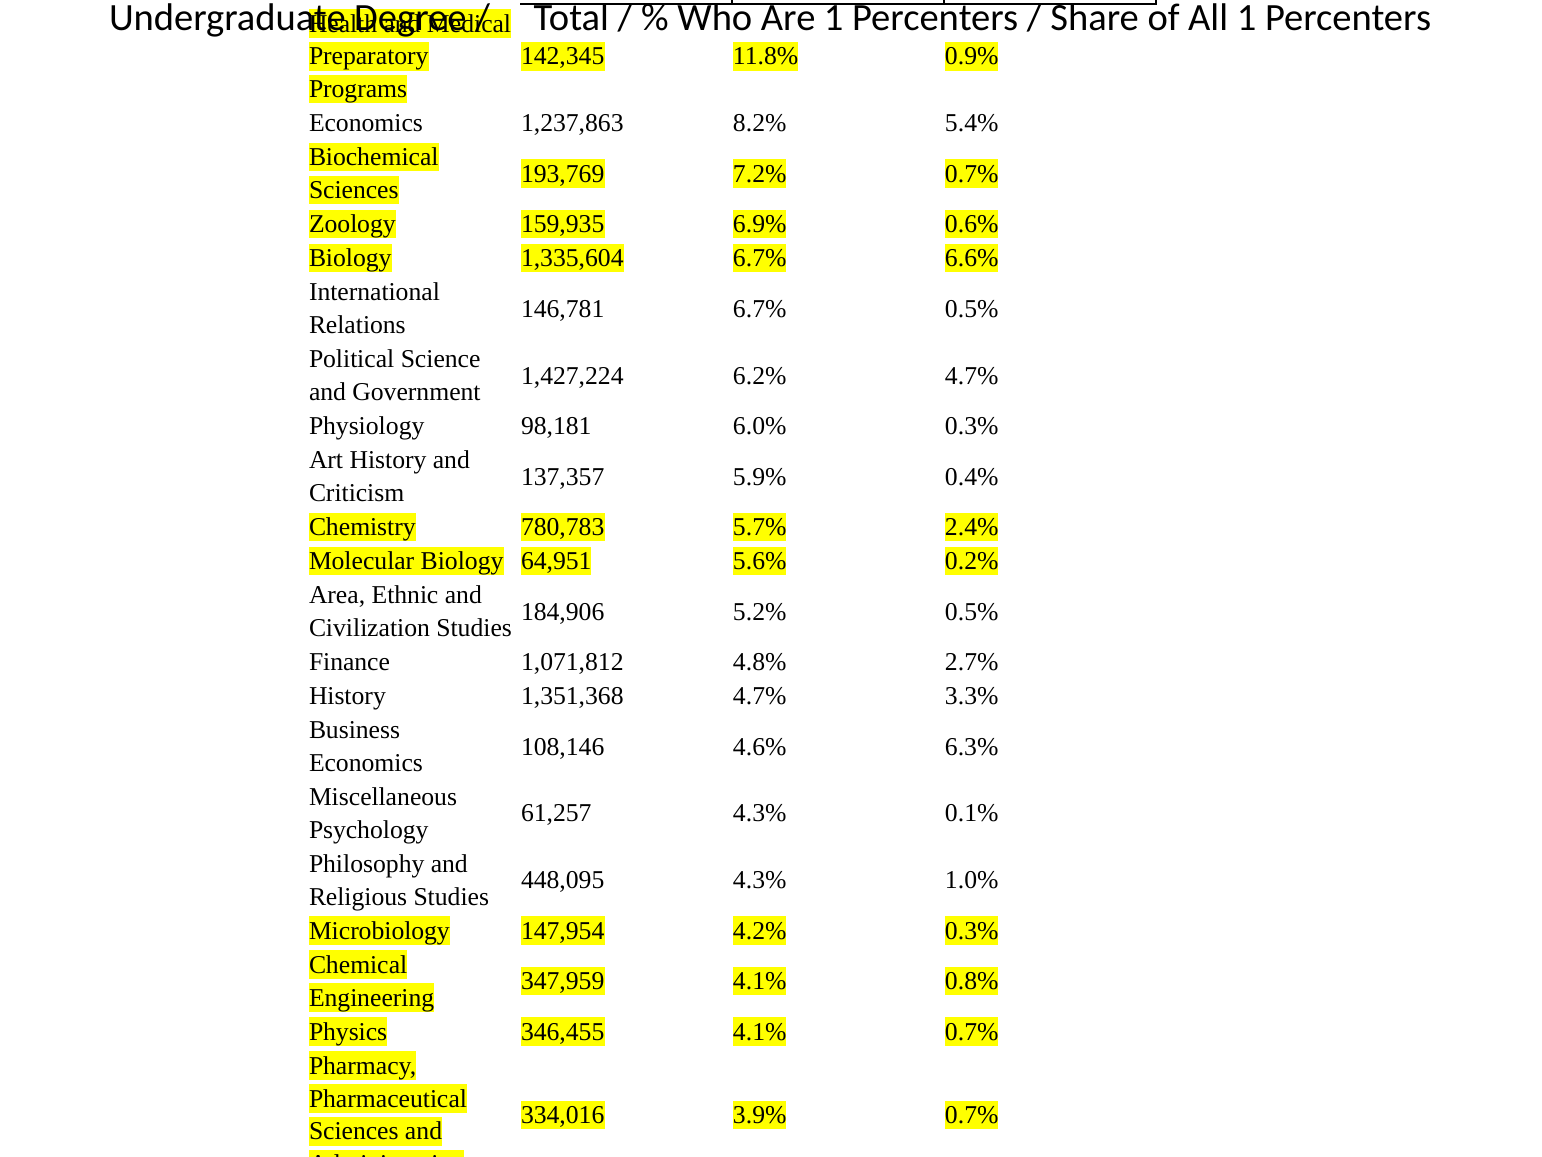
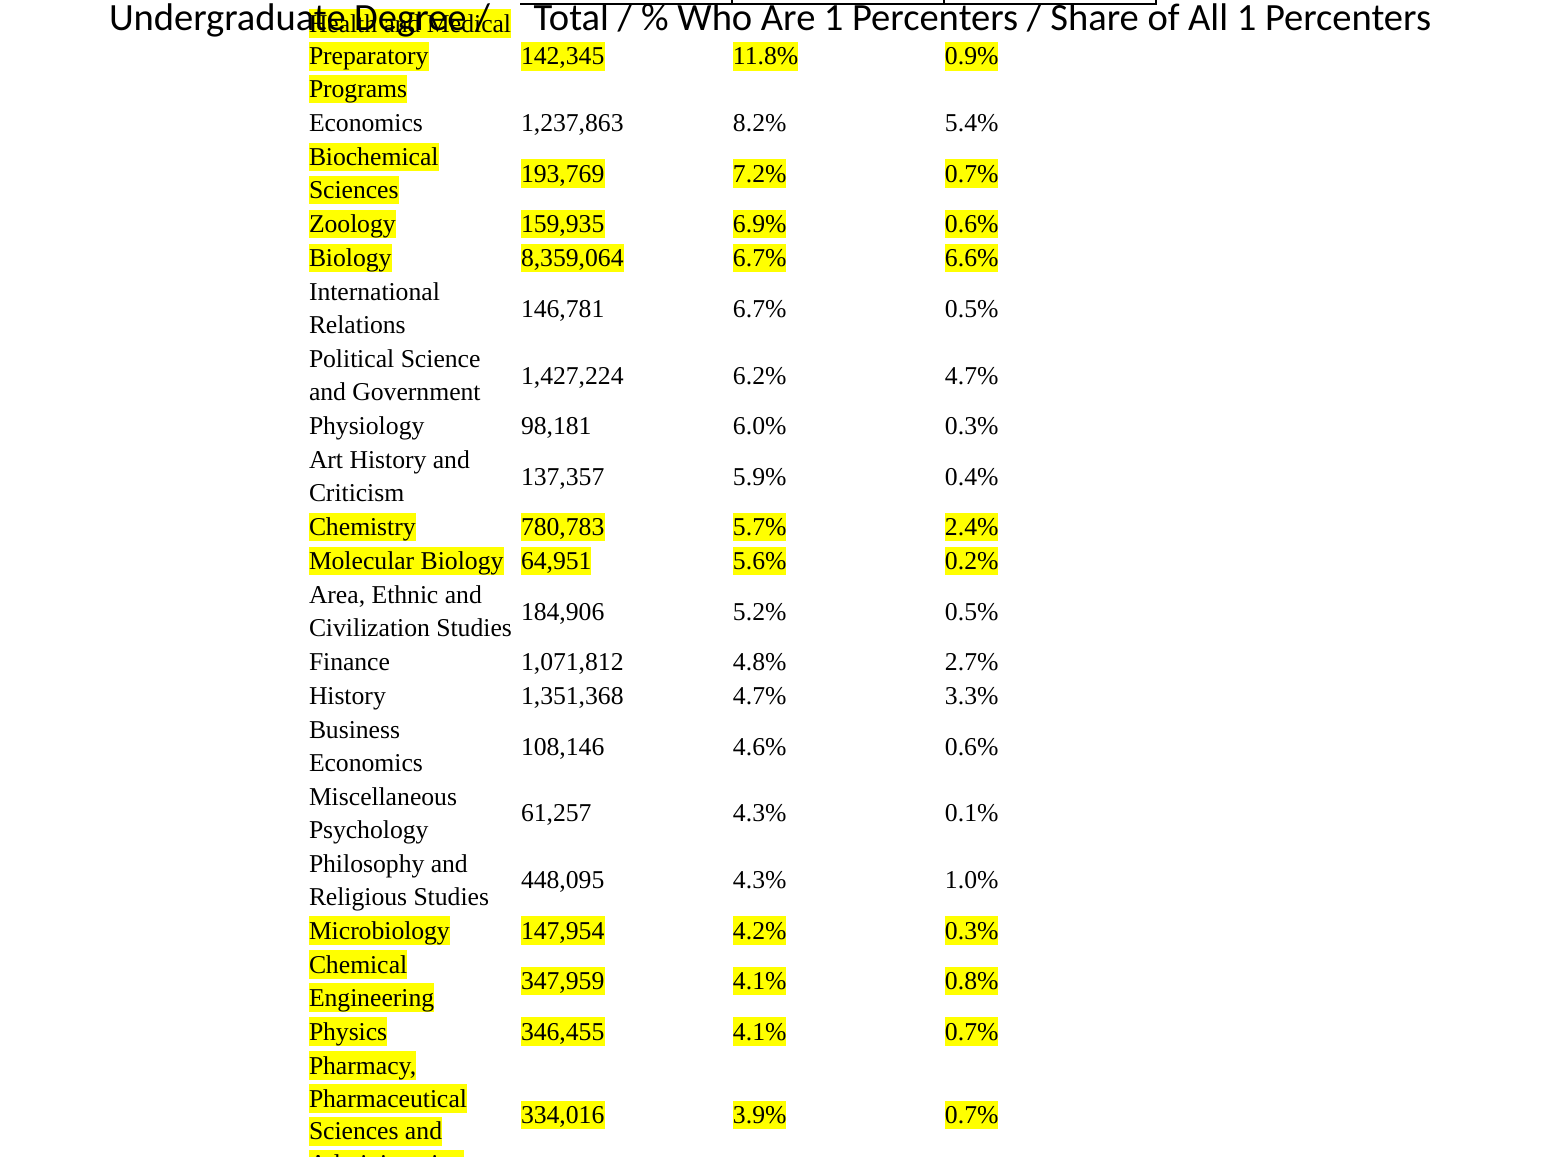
1,335,604: 1,335,604 -> 8,359,064 (572, 258)
4.6% 6.3%: 6.3% -> 0.6% (972, 746)
